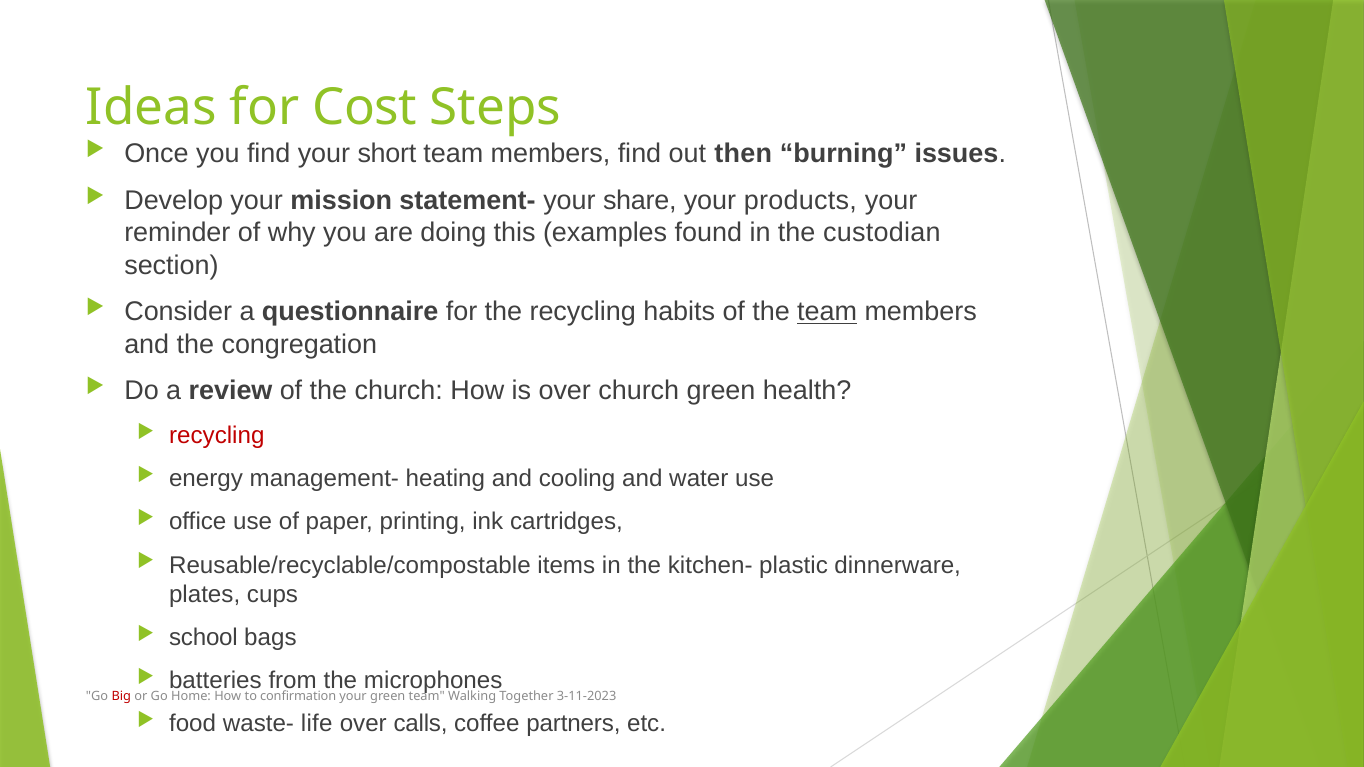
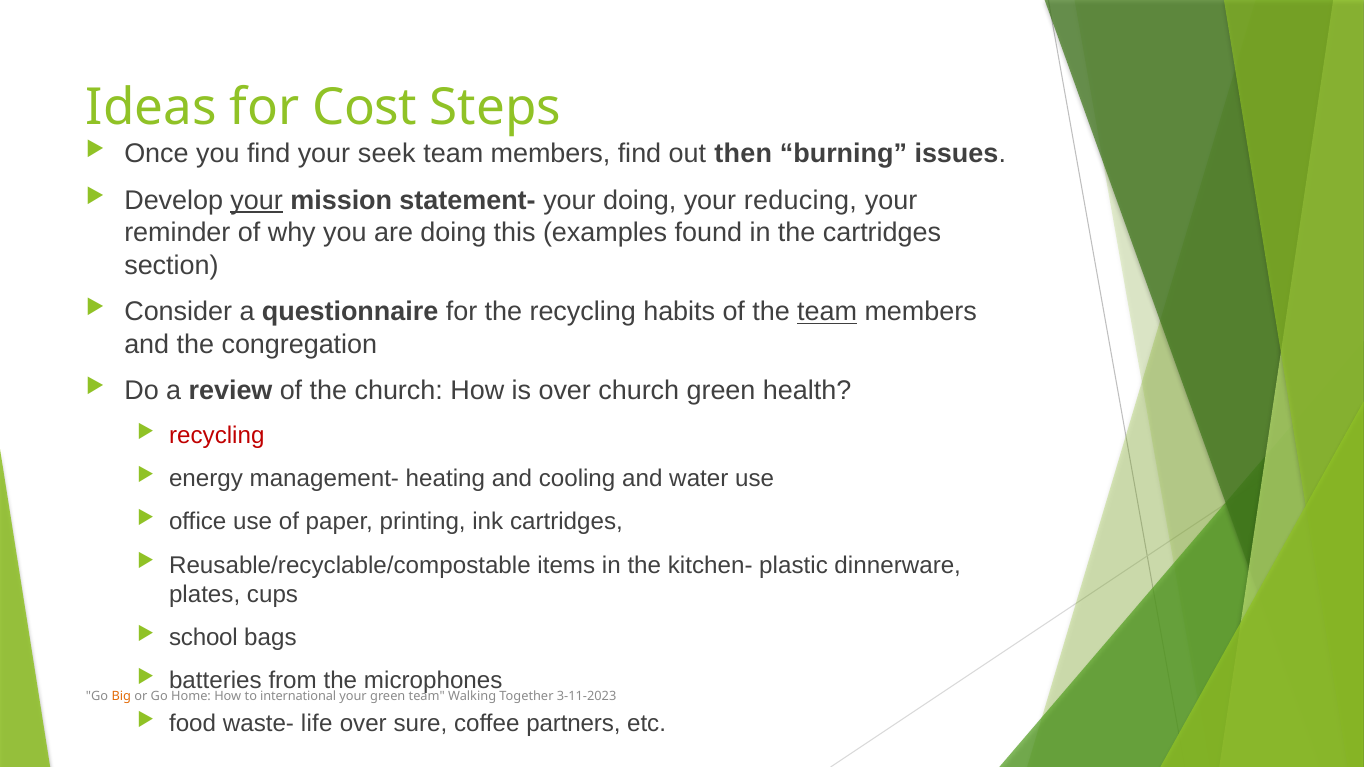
short: short -> seek (387, 154)
your underline: none -> present (257, 201)
your share: share -> doing (640, 201)
products: products -> reducing (800, 201)
the custodian: custodian -> cartridges (882, 233)
Big colour: red -> orange (121, 696)
confirmation: confirmation -> international (298, 696)
calls: calls -> sure (420, 724)
